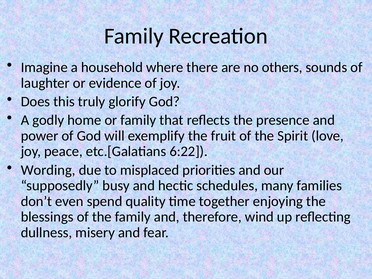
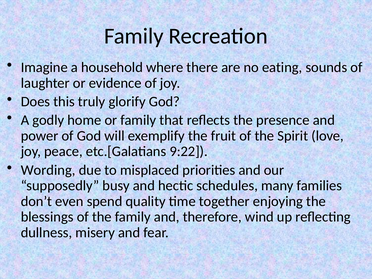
others: others -> eating (282, 67)
6:22: 6:22 -> 9:22 (189, 151)
